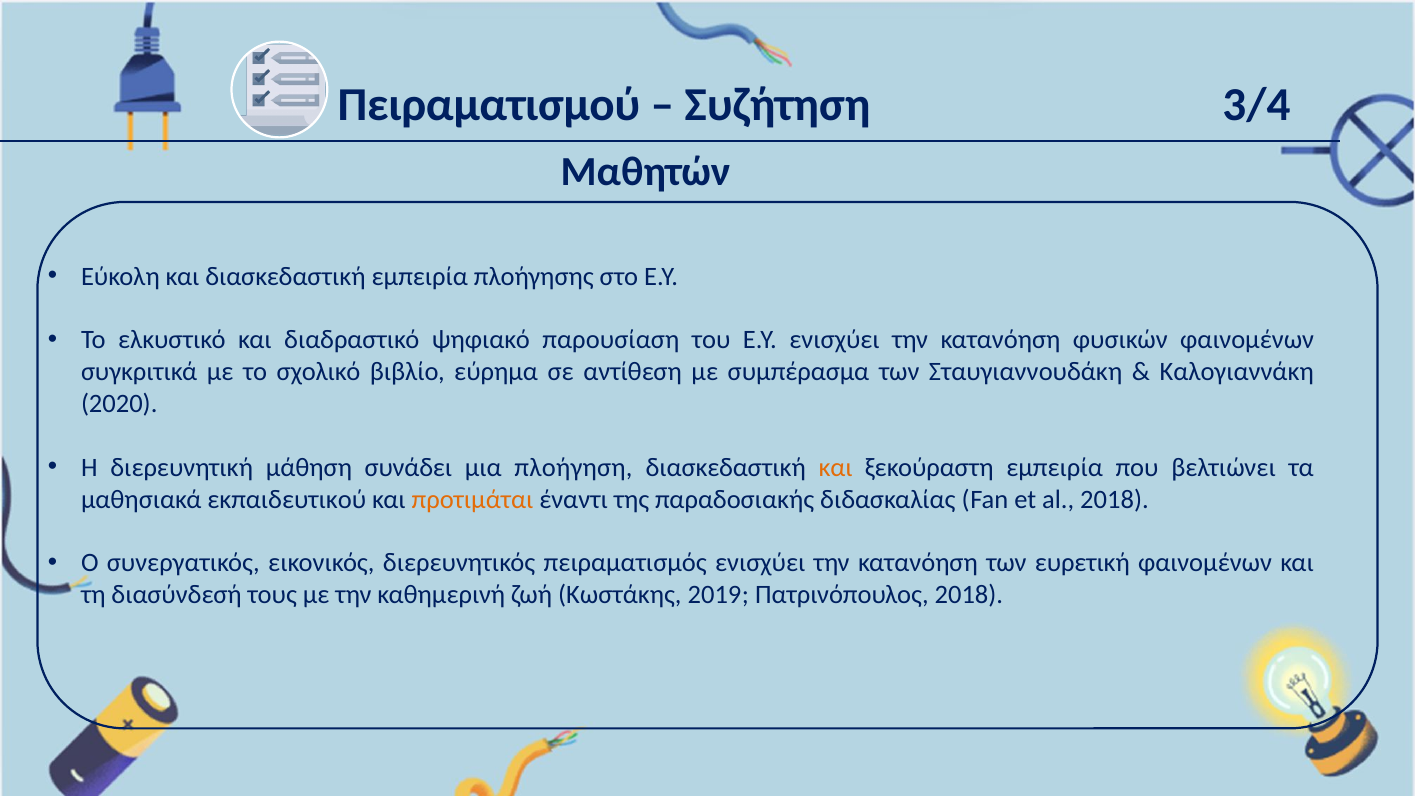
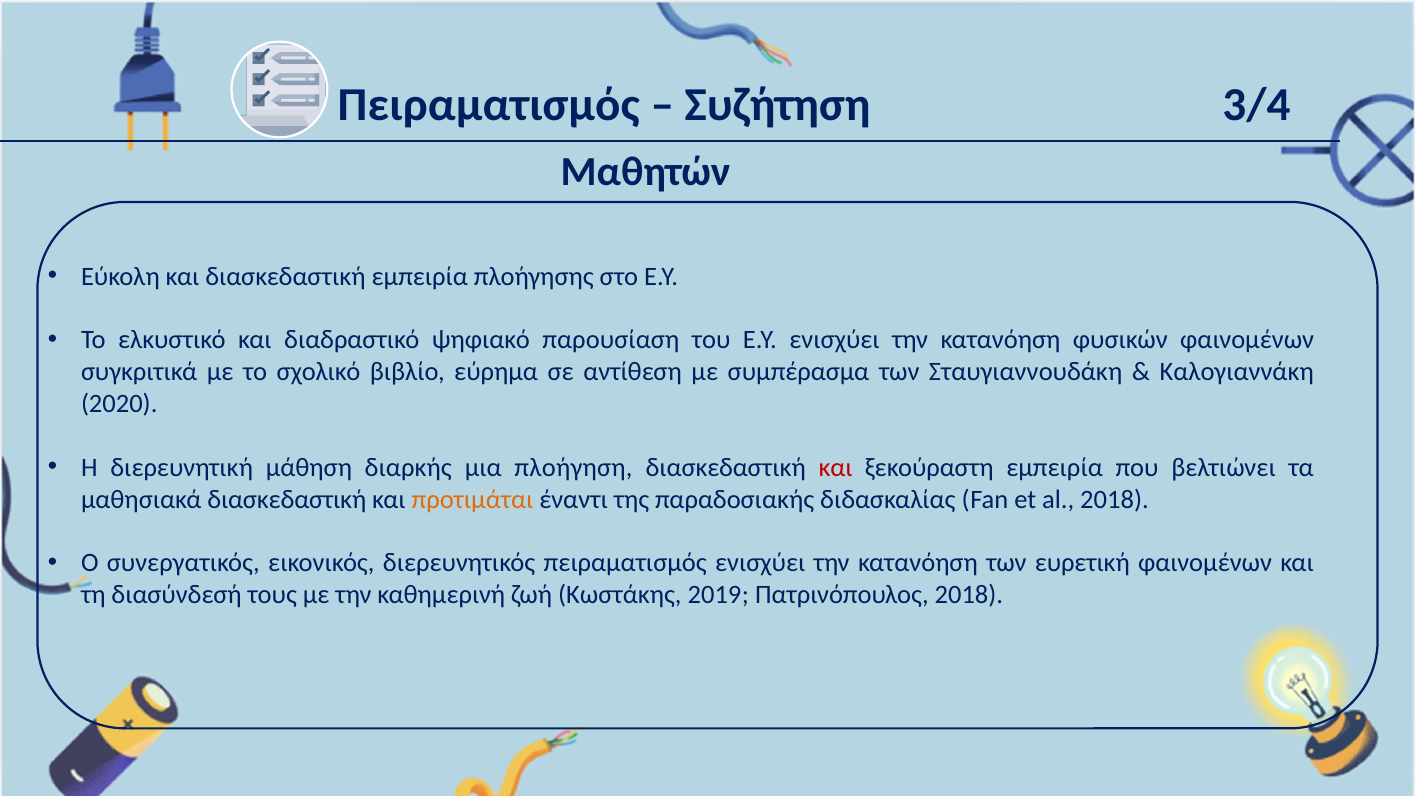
Πειραματισμού: Πειραματισμού -> Πειραματισμός (489, 105)
συνάδει: συνάδει -> διαρκής (408, 467)
και colour: orange -> red (836, 467)
μαθησιακά εκπαιδευτικού: εκπαιδευτικού -> διασκεδαστική (287, 499)
